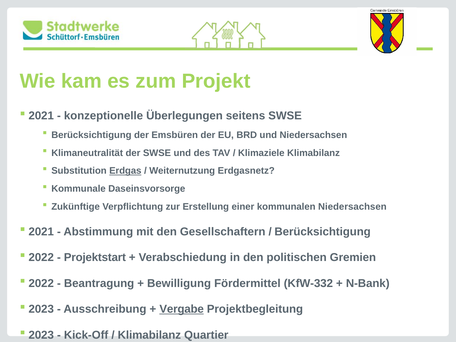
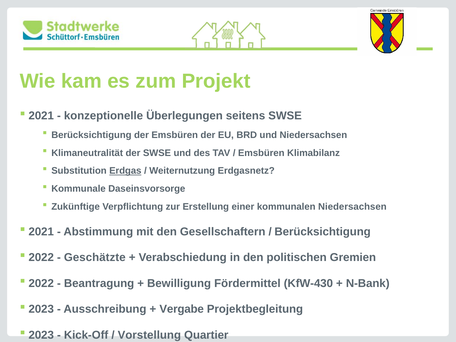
Klimaziele: Klimaziele -> Emsbüren (261, 153)
Projektstart: Projektstart -> Geschätzte (95, 258)
KfW-332: KfW-332 -> KfW-430 (308, 283)
Vergabe underline: present -> none (182, 309)
Klimabilanz: Klimabilanz -> Vorstellung (149, 335)
